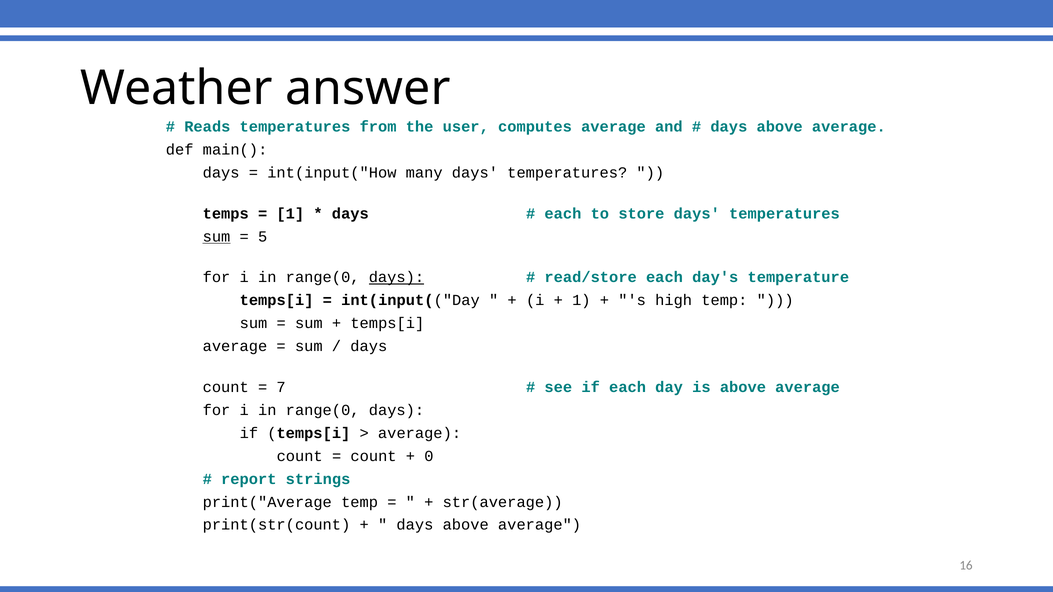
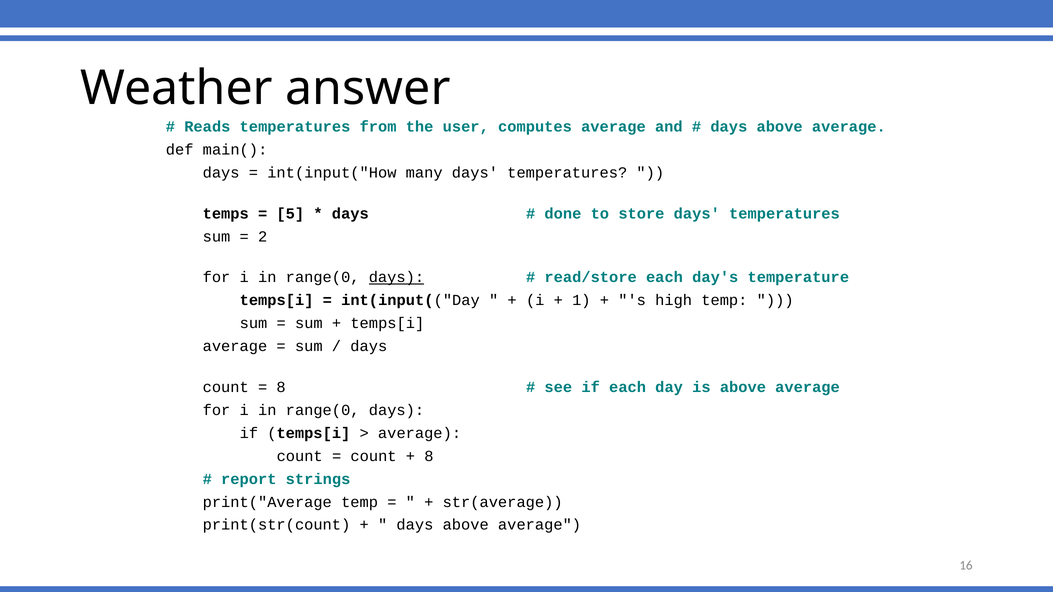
1: 1 -> 5 (290, 214)
each: each -> done (563, 214)
sum underline: present -> none (217, 237)
5: 5 -> 2 (263, 237)
7: 7 -> 8 (281, 387)
0: 0 -> 8 (429, 456)
